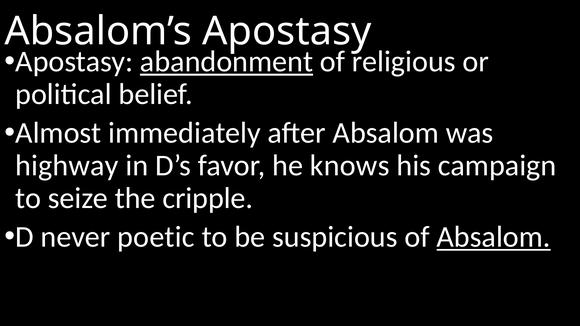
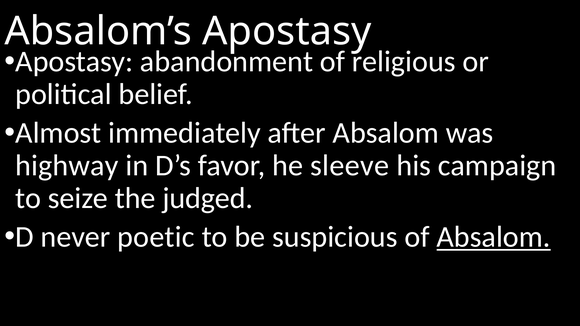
abandonment underline: present -> none (227, 62)
knows: knows -> sleeve (350, 166)
cripple: cripple -> judged (208, 198)
